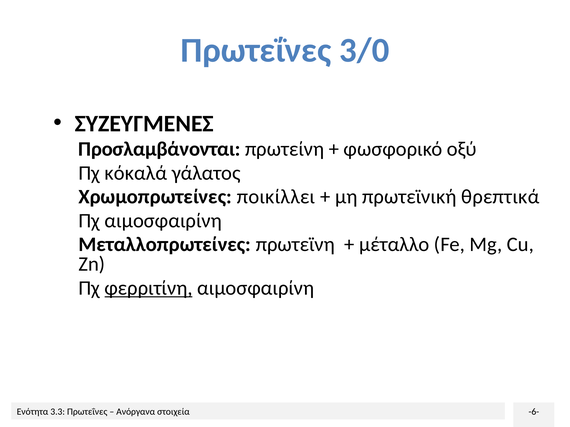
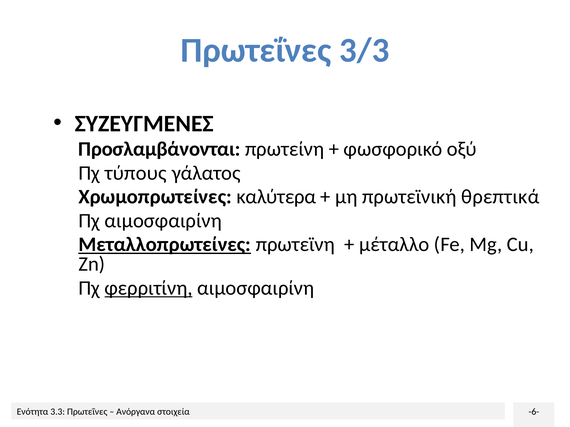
3/0: 3/0 -> 3/3 (364, 50)
κόκαλά: κόκαλά -> τύπους (136, 173)
ποικίλλει: ποικίλλει -> καλύτερα (276, 197)
Μεταλλοπρωτείνες underline: none -> present (165, 245)
